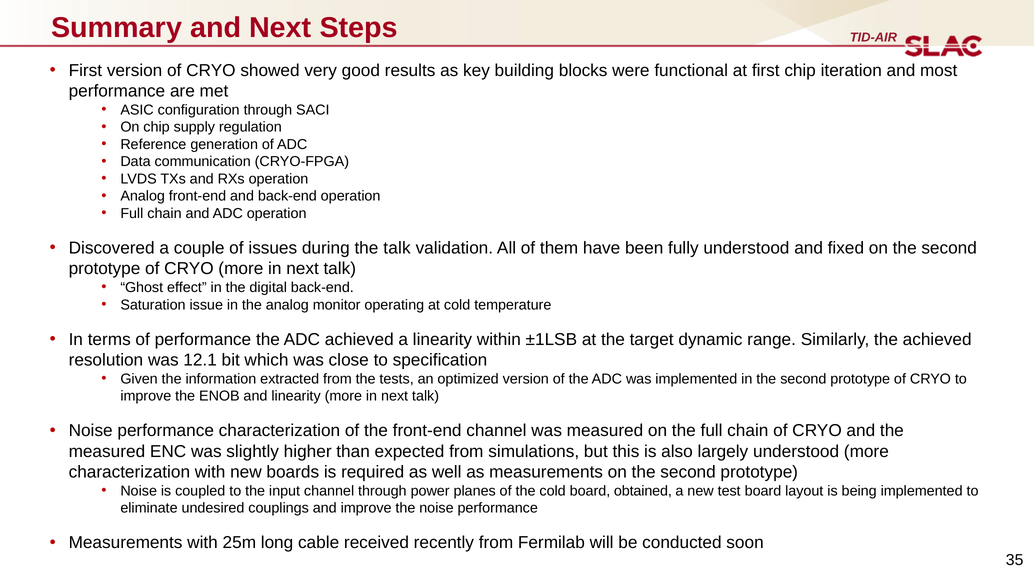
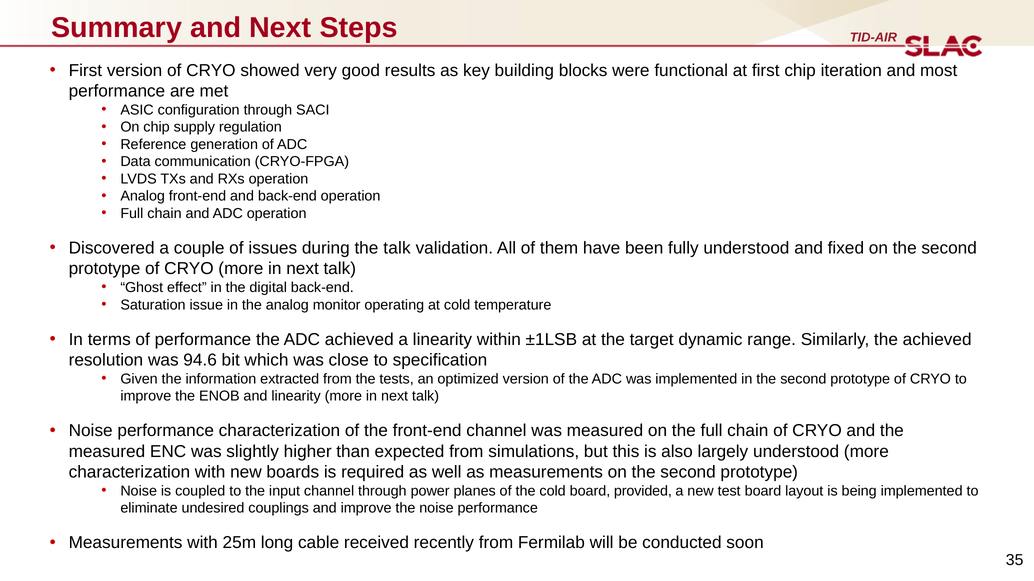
12.1: 12.1 -> 94.6 (200, 361)
obtained: obtained -> provided (643, 491)
